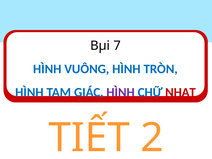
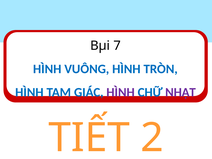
NHẬT colour: red -> purple (181, 92)
